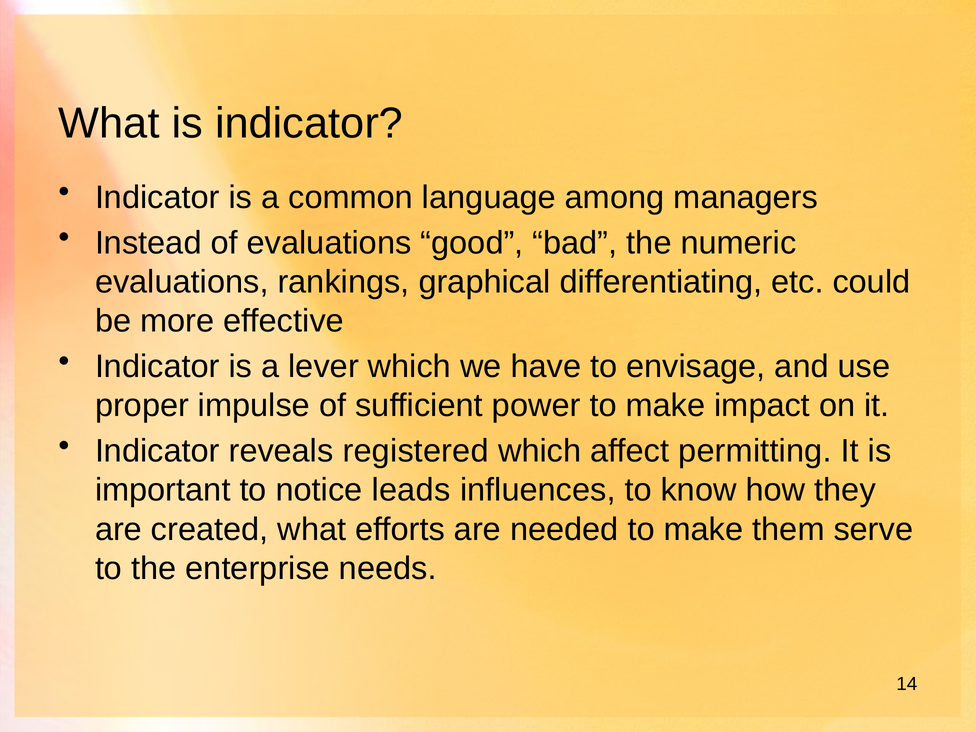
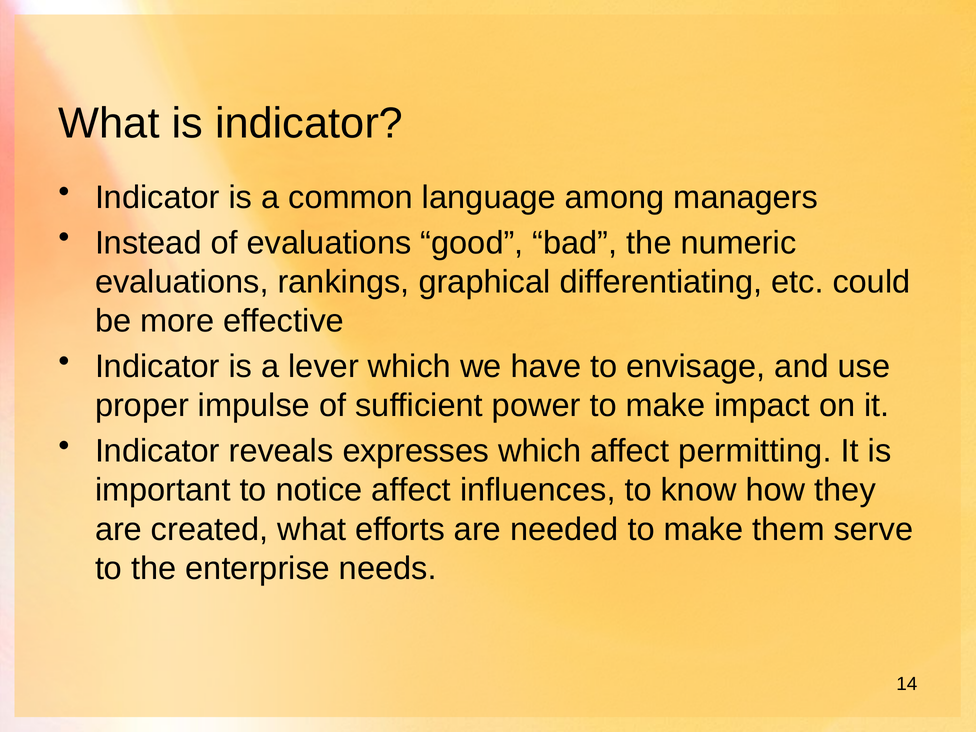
registered: registered -> expresses (416, 451)
notice leads: leads -> affect (411, 490)
